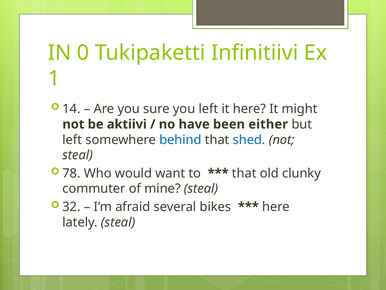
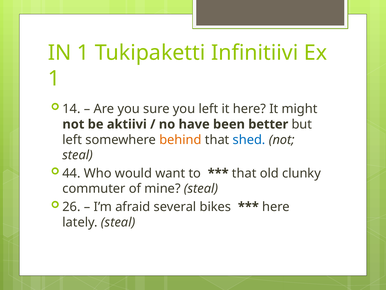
IN 0: 0 -> 1 (83, 53)
either: either -> better (268, 124)
behind colour: blue -> orange (180, 140)
78: 78 -> 44 (71, 173)
32: 32 -> 26 (71, 206)
